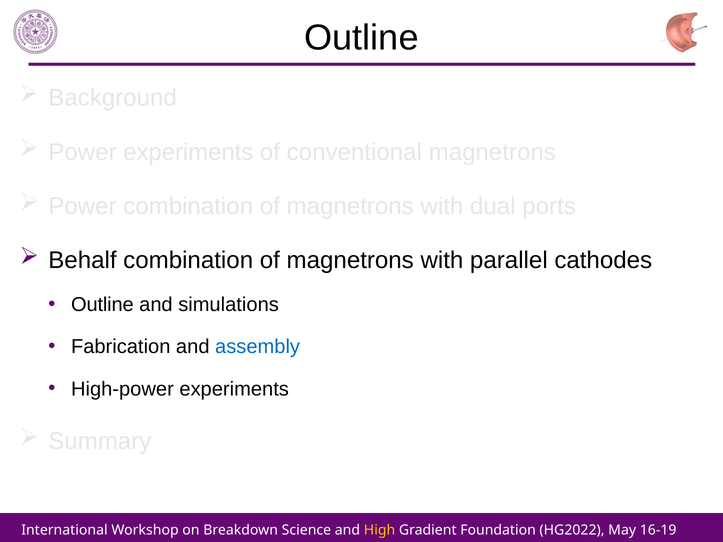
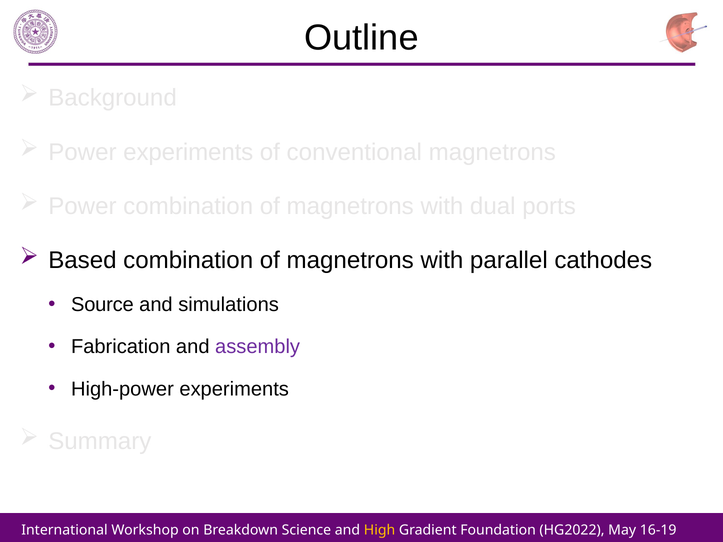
Behalf: Behalf -> Based (82, 261)
Outline: Outline -> Source (102, 305)
assembly colour: blue -> purple (258, 347)
